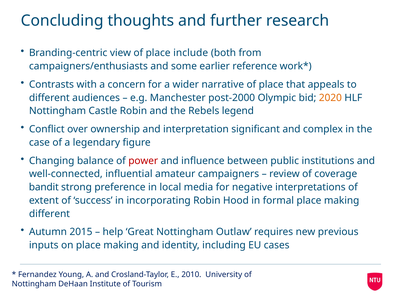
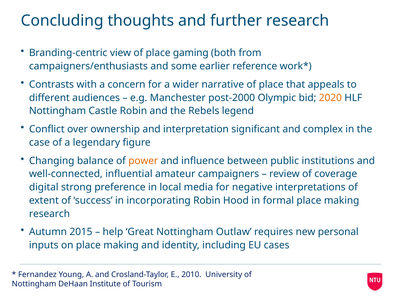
include: include -> gaming (191, 53)
power colour: red -> orange (143, 161)
bandit: bandit -> digital (44, 187)
different: different -> research (49, 214)
previous: previous -> personal (338, 232)
